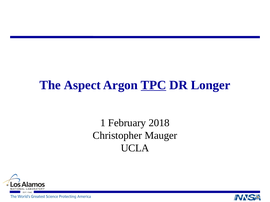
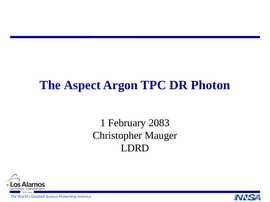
TPC underline: present -> none (153, 85)
Longer: Longer -> Photon (211, 85)
2018: 2018 -> 2083 (159, 123)
UCLA: UCLA -> LDRD (135, 148)
